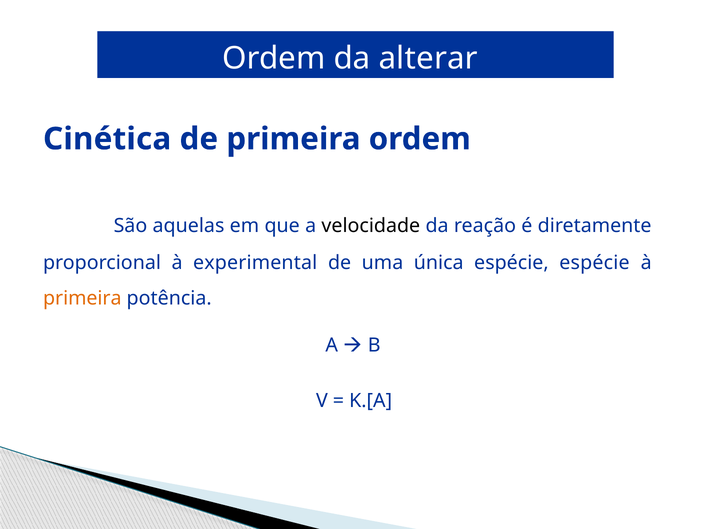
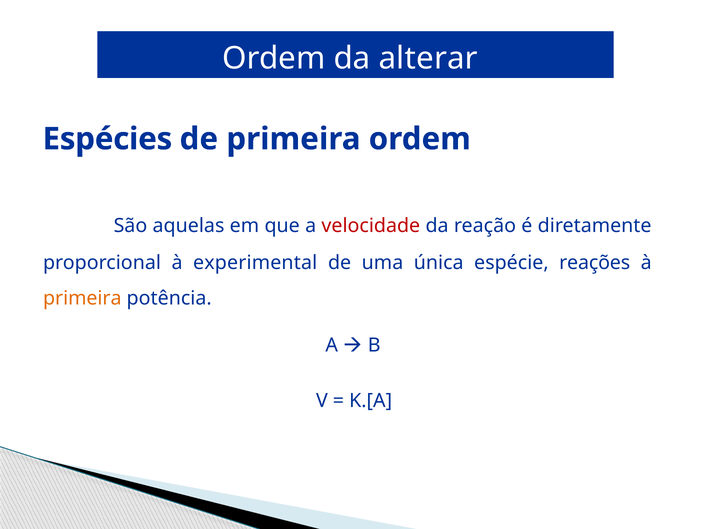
Cinética: Cinética -> Espécies (107, 139)
velocidade colour: black -> red (371, 226)
espécie espécie: espécie -> reações (595, 263)
